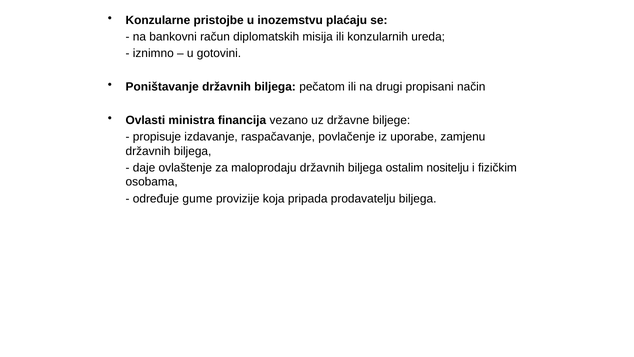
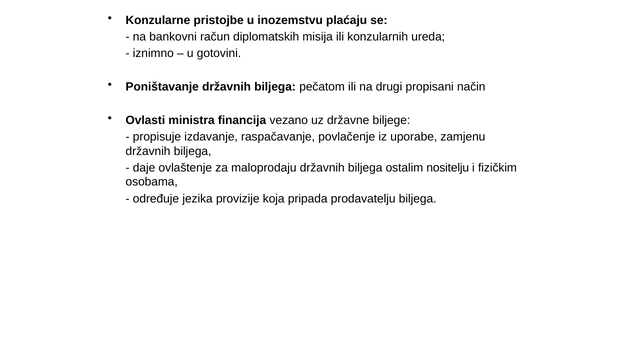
gume: gume -> jezika (198, 198)
